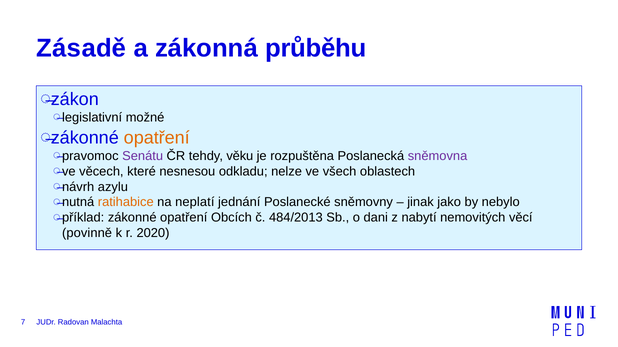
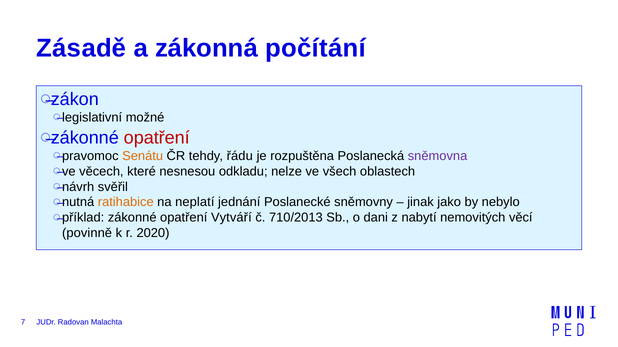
průběhu: průběhu -> počítání (316, 49)
opatření colour: orange -> red (157, 138)
Senátu colour: purple -> orange (143, 156)
věku: věku -> řádu (240, 156)
azylu: azylu -> svěřil (113, 187)
Obcích: Obcích -> Vytváří (231, 218)
484/2013: 484/2013 -> 710/2013 (296, 218)
